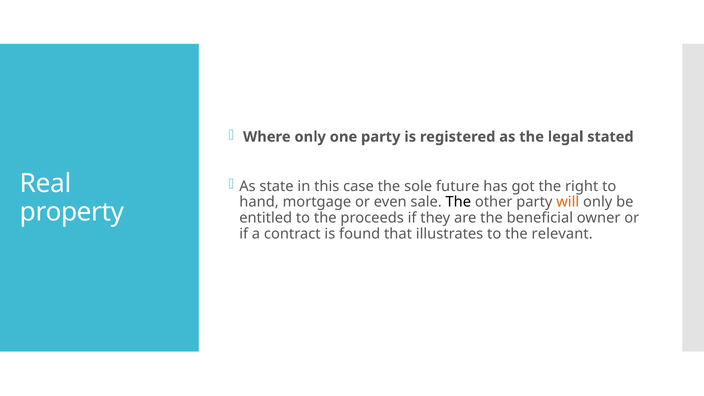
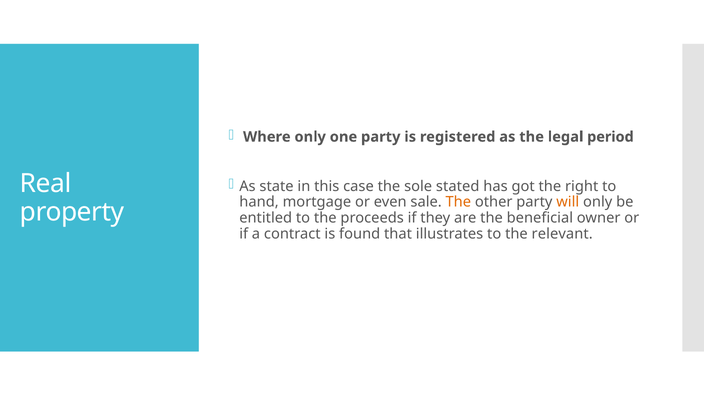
stated: stated -> period (610, 137)
future: future -> stated (458, 186)
The colour: black -> orange (458, 202)
